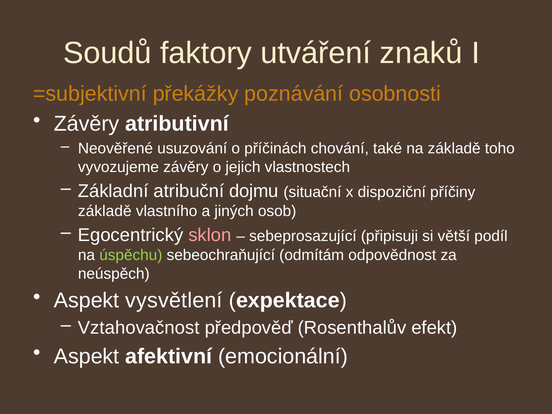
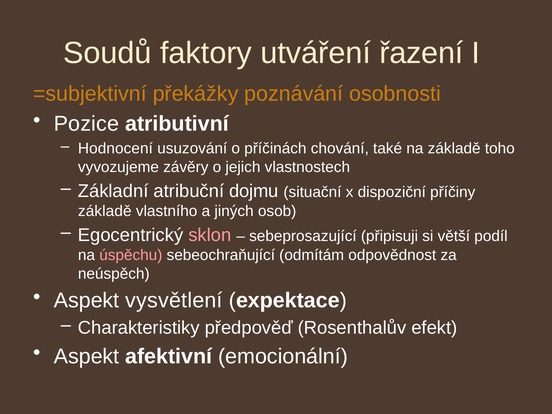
znaků: znaků -> řazení (421, 53)
Závěry: Závěry -> Pozice (86, 124)
Neověřené: Neověřené -> Hodnocení (115, 149)
úspěchu colour: light green -> pink (131, 255)
Vztahovačnost: Vztahovačnost -> Charakteristiky (139, 328)
